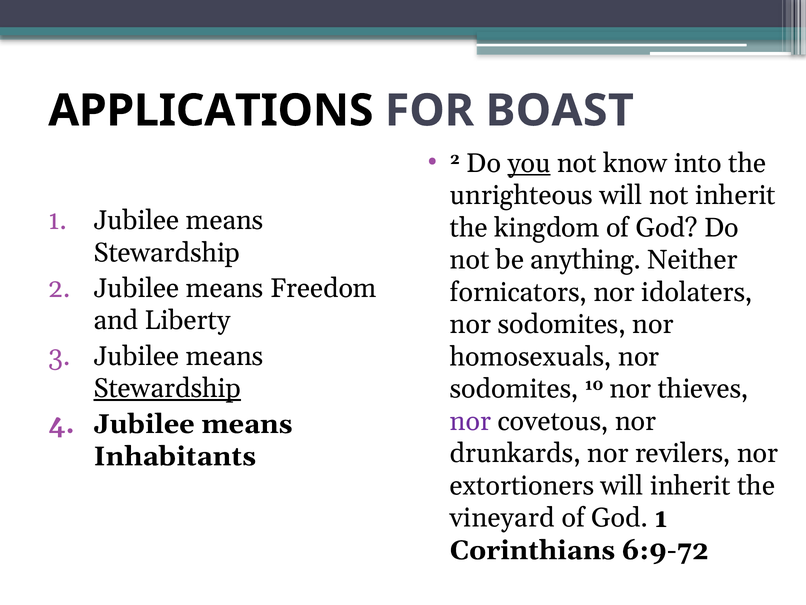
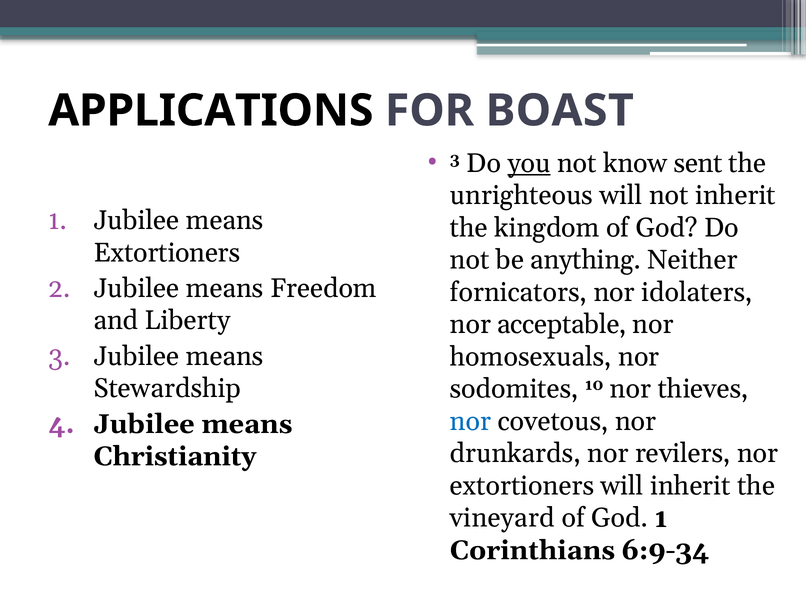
2: 2 -> 3 (455, 159)
into: into -> sent (698, 163)
Stewardship: Stewardship -> Extortioners (167, 252)
sodomites: sodomites -> acceptable (562, 324)
Stewardship underline: present -> none (167, 388)
nor colour: purple -> blue (471, 421)
Inhabitants: Inhabitants -> Christianity (175, 456)
6:9-72: 6:9-72 -> 6:9-34 (665, 550)
